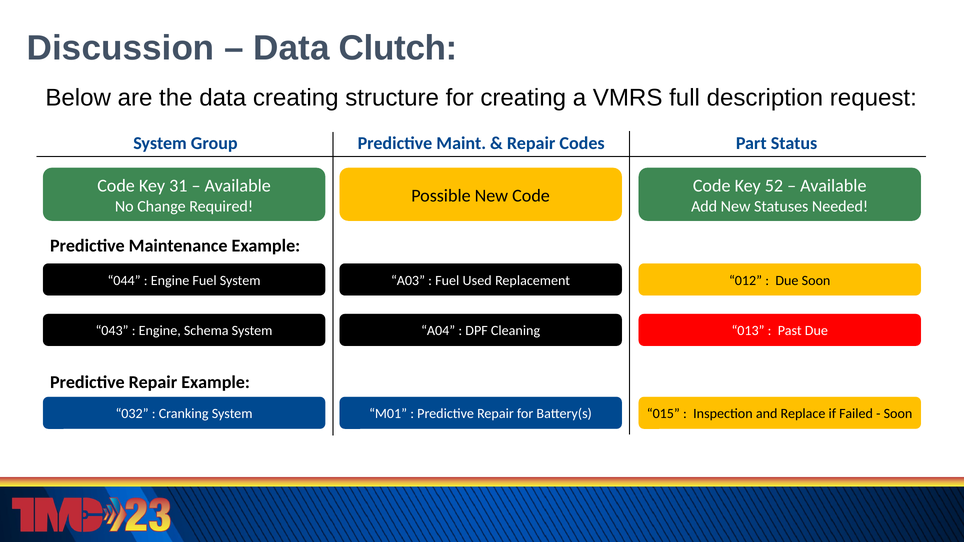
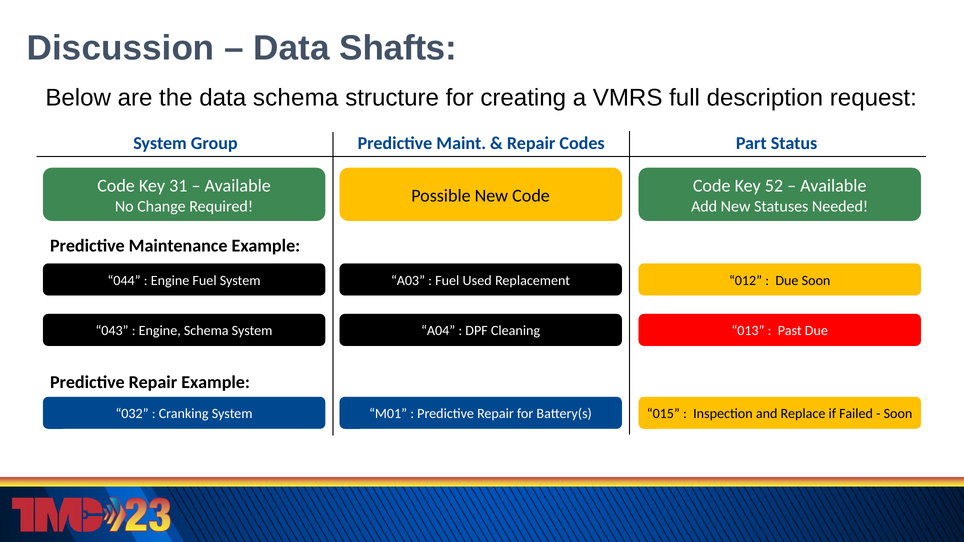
Clutch: Clutch -> Shafts (398, 48)
data creating: creating -> schema (296, 98)
